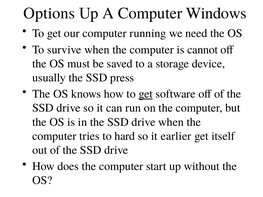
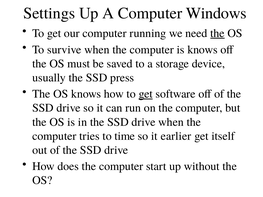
Options: Options -> Settings (49, 13)
the underline: none -> present (217, 33)
is cannot: cannot -> knows (203, 50)
hard: hard -> time (125, 136)
